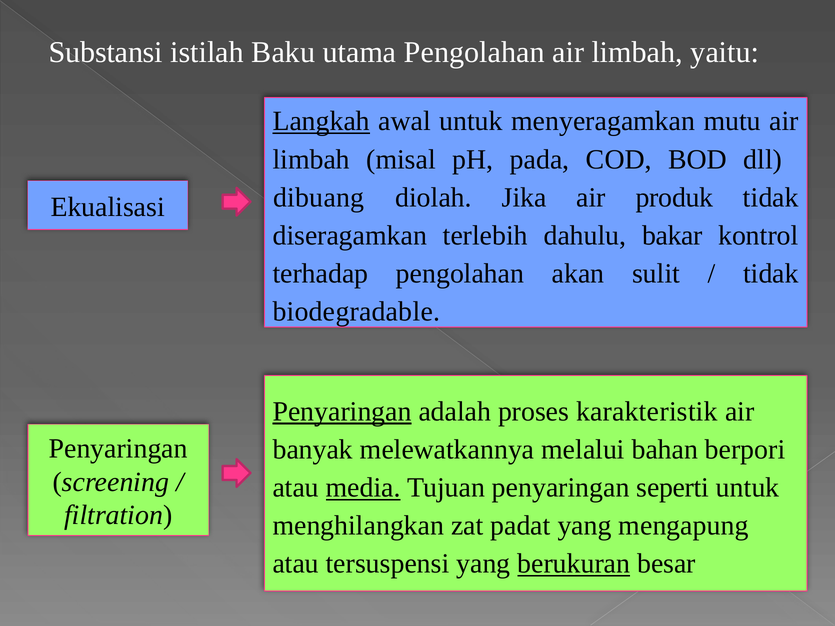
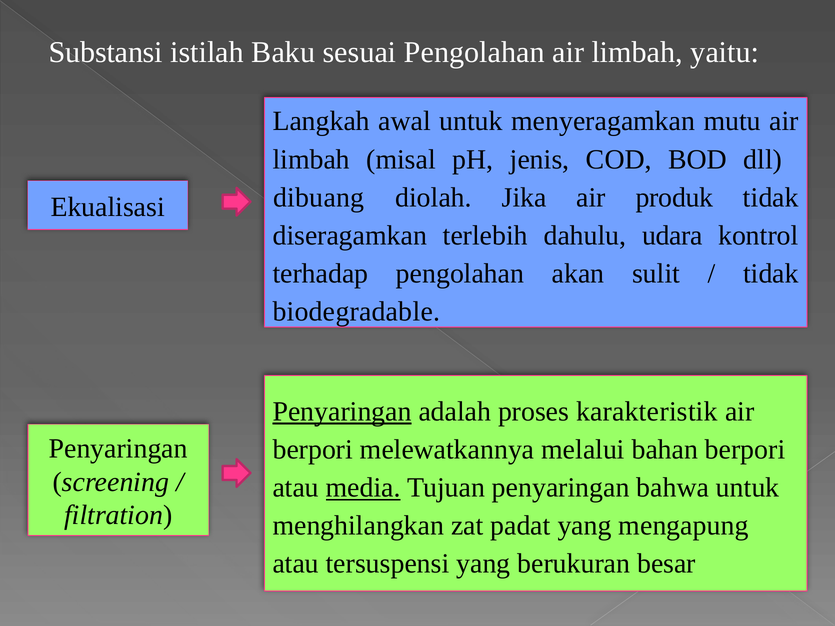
utama: utama -> sesuai (360, 52)
Langkah underline: present -> none (321, 121)
pada: pada -> jenis (540, 159)
bakar: bakar -> udara (672, 236)
banyak: banyak -> berpori (313, 450)
seperti: seperti -> bahwa (673, 488)
berukuran underline: present -> none (574, 564)
